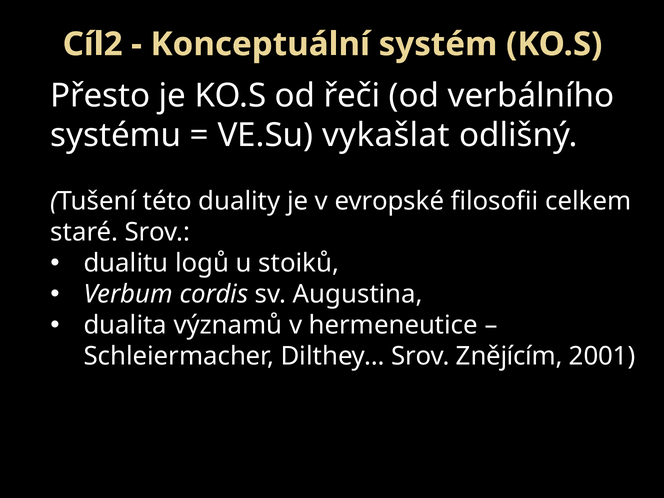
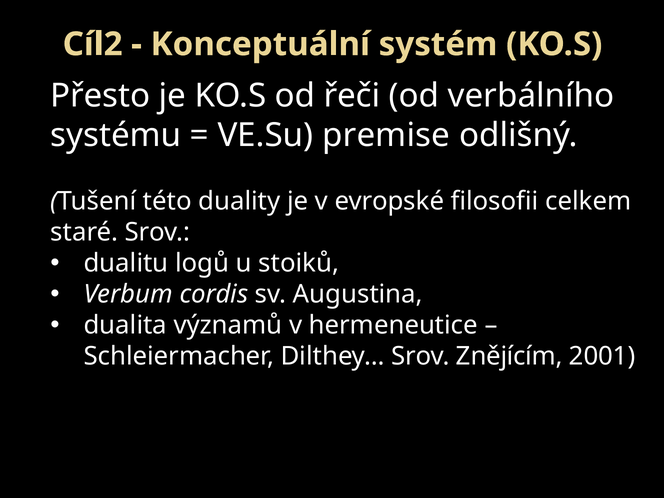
vykašlat: vykašlat -> premise (386, 136)
